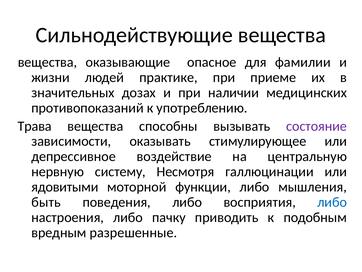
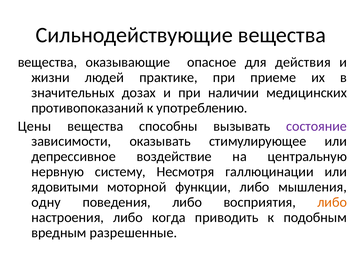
фамилии: фамилии -> действия (303, 62)
Трава: Трава -> Цены (35, 126)
быть: быть -> одну (46, 202)
либо colour: blue -> orange (332, 202)
пачку: пачку -> когда (169, 217)
